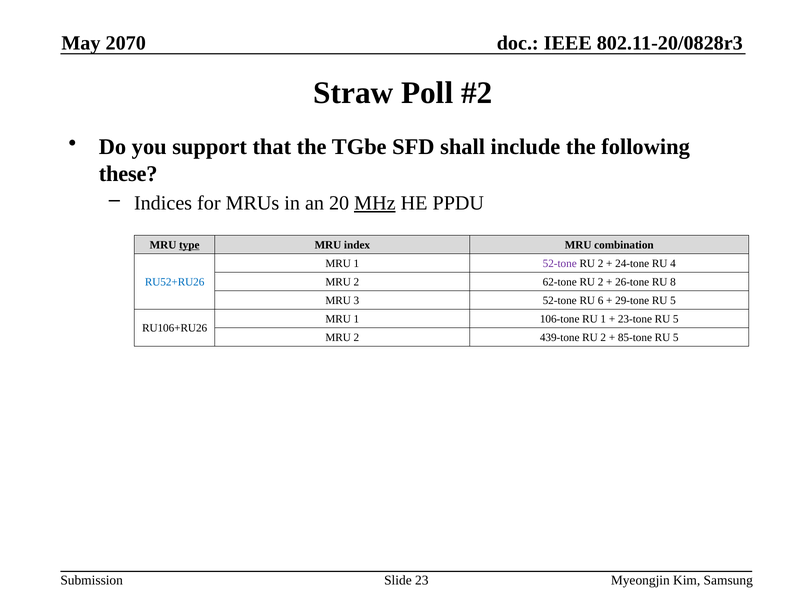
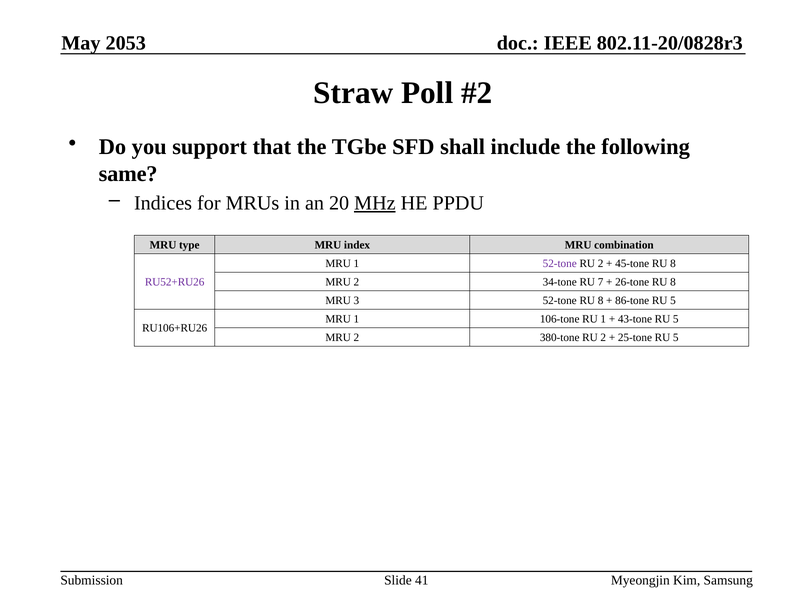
2070: 2070 -> 2053 (126, 43)
these: these -> same (128, 174)
type underline: present -> none (189, 245)
24-tone: 24-tone -> 45-tone (632, 263)
4: 4 -> 8 (673, 263)
RU52+RU26 colour: blue -> purple (175, 282)
62-tone: 62-tone -> 34-tone (560, 282)
2: 2 -> 7 (601, 282)
52-tone RU 6: 6 -> 8 (601, 300)
29-tone: 29-tone -> 86-tone (632, 300)
23-tone: 23-tone -> 43-tone (635, 319)
439-tone: 439-tone -> 380-tone (560, 337)
85-tone: 85-tone -> 25-tone (635, 337)
23: 23 -> 41 (422, 580)
